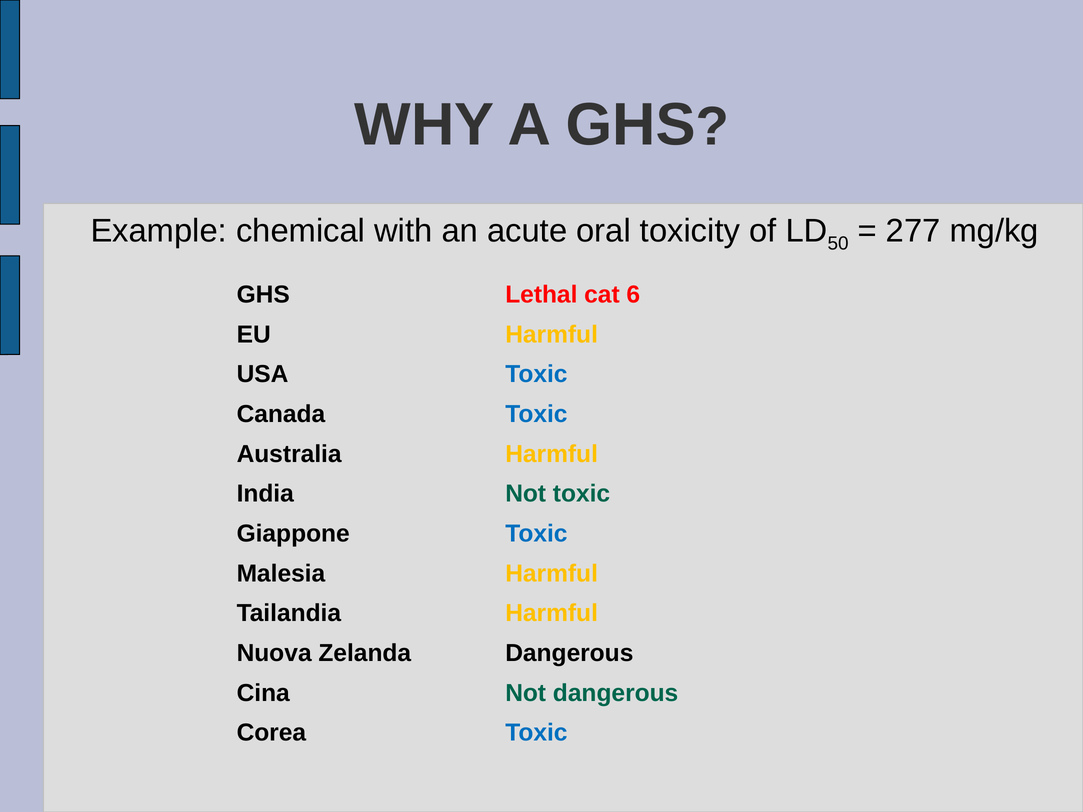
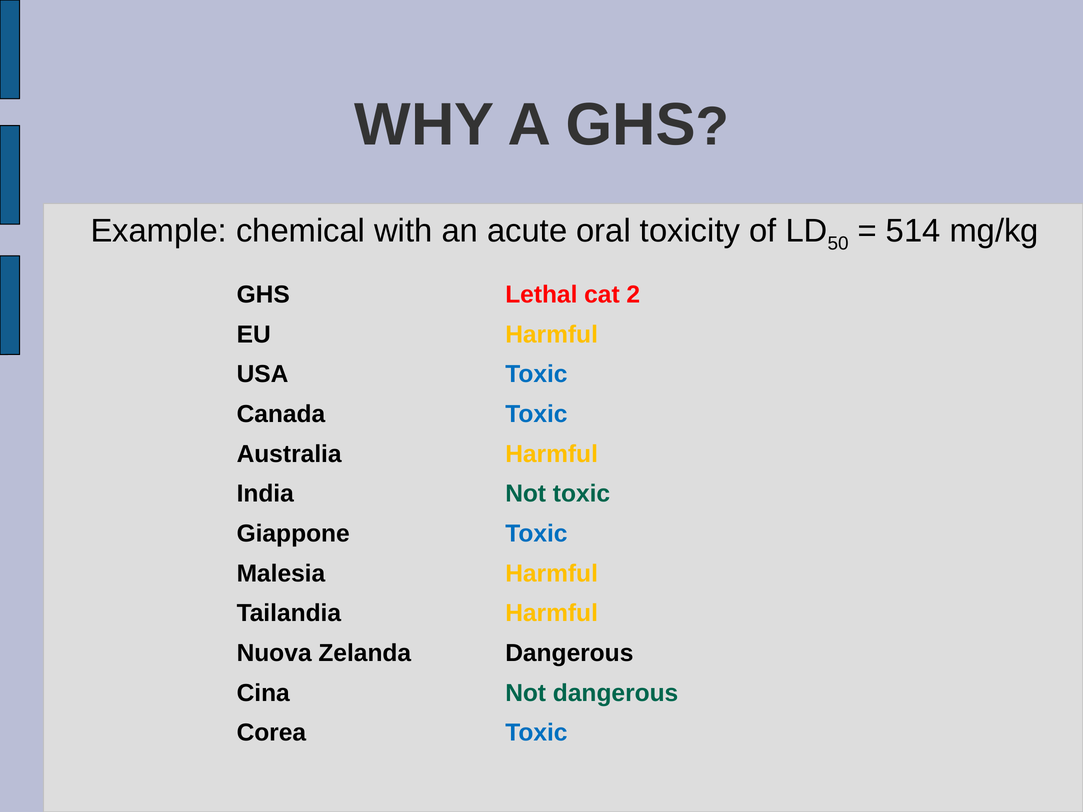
277: 277 -> 514 (913, 231)
6: 6 -> 2 (633, 295)
